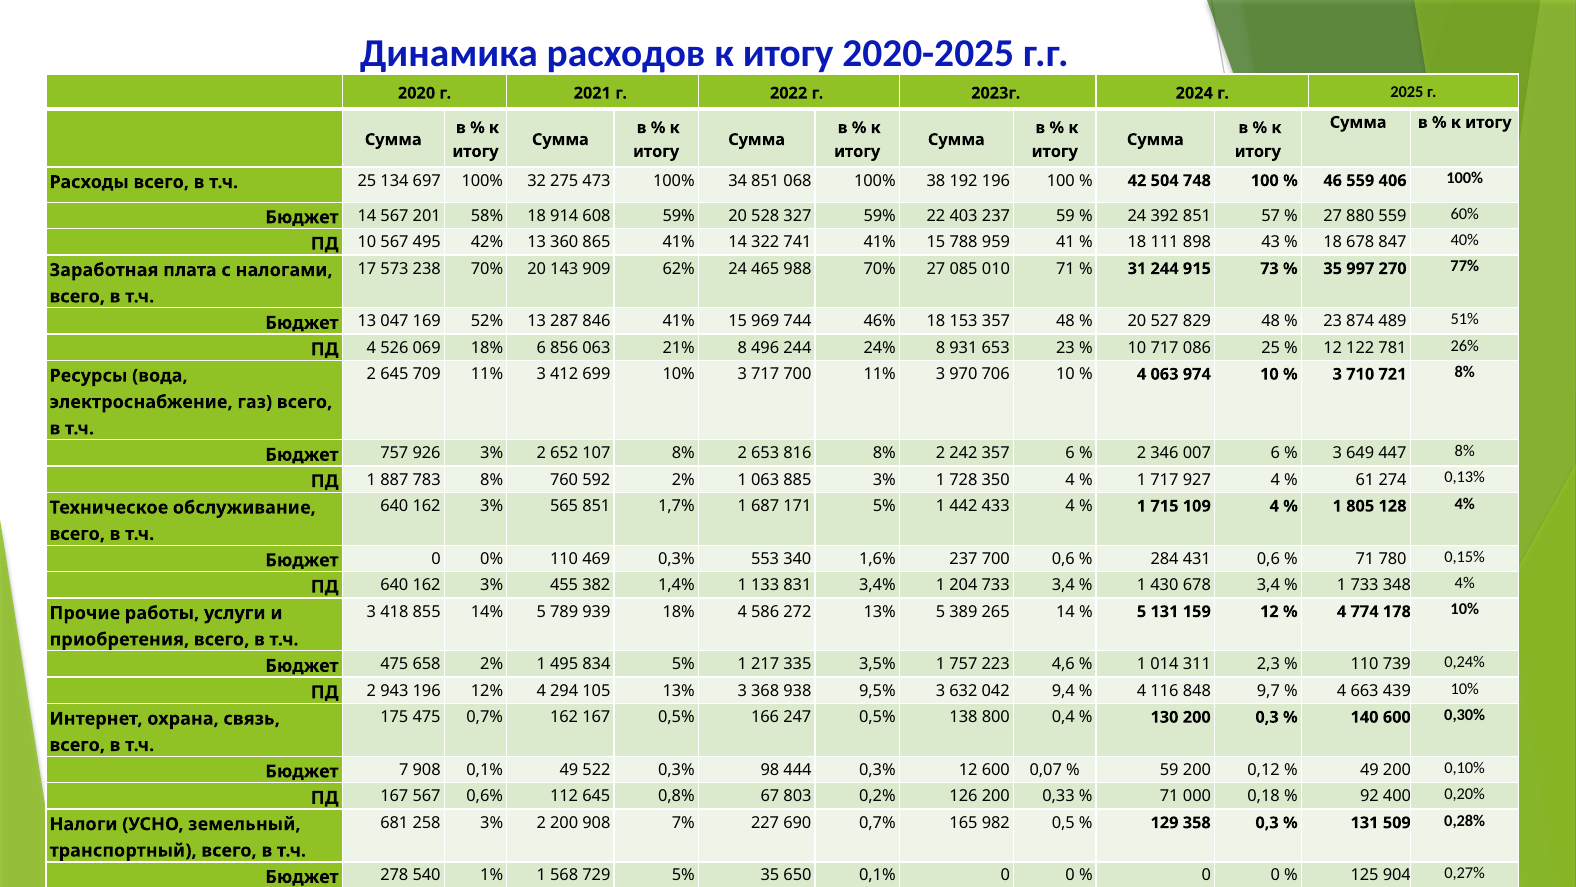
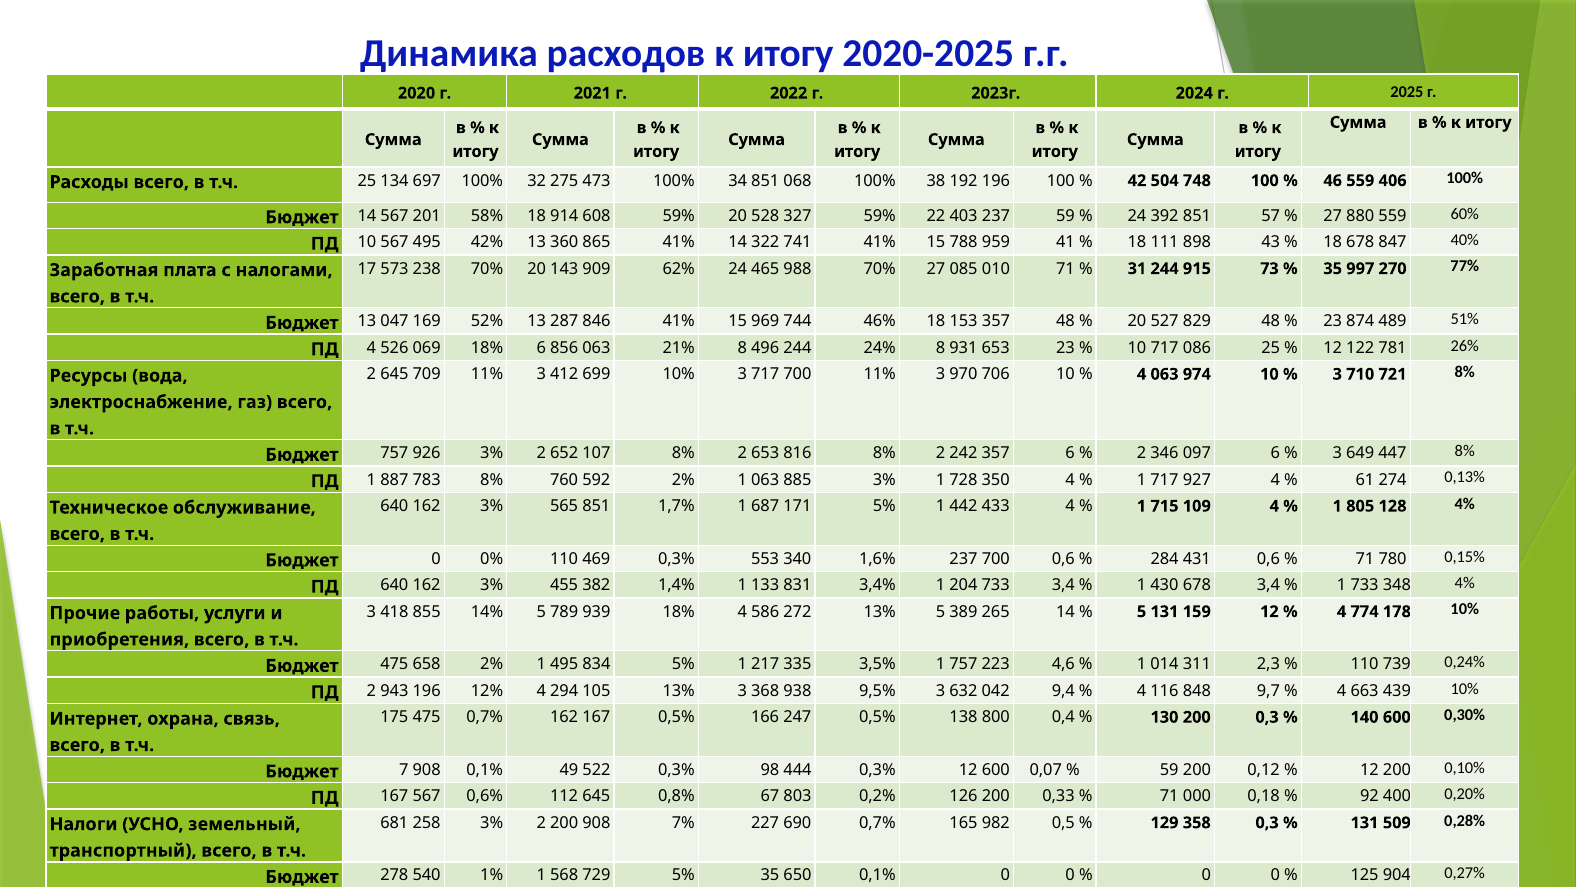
007: 007 -> 097 (1197, 453)
49: 49 -> 12 (1369, 770)
